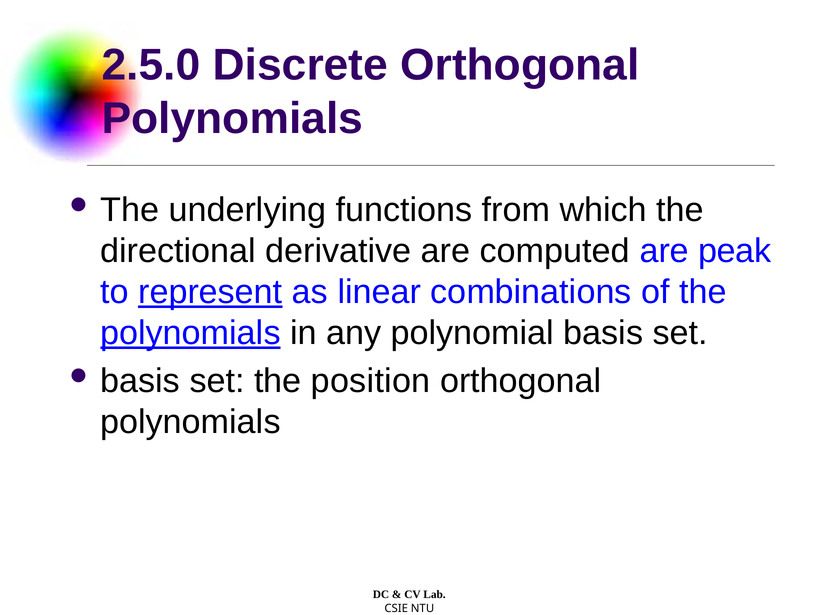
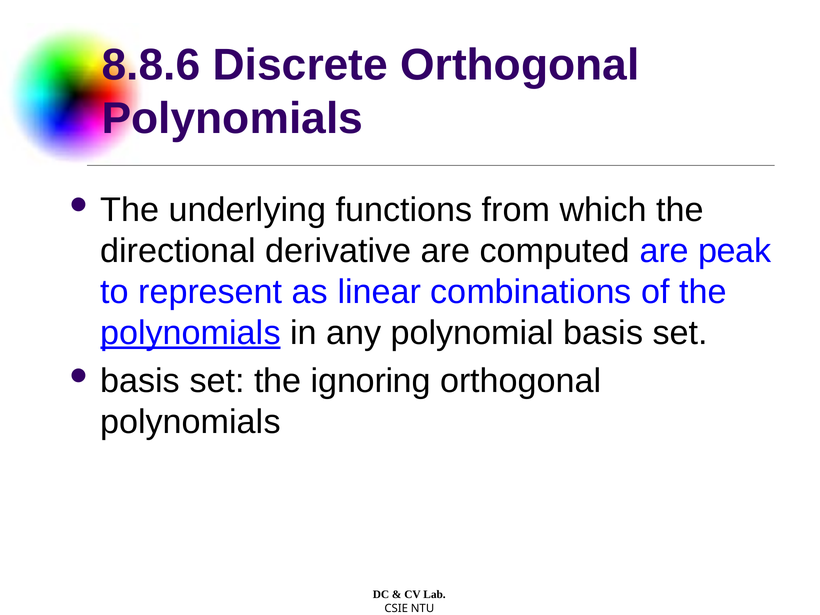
2.5.0: 2.5.0 -> 8.8.6 (151, 65)
represent underline: present -> none (210, 292)
position: position -> ignoring (371, 381)
